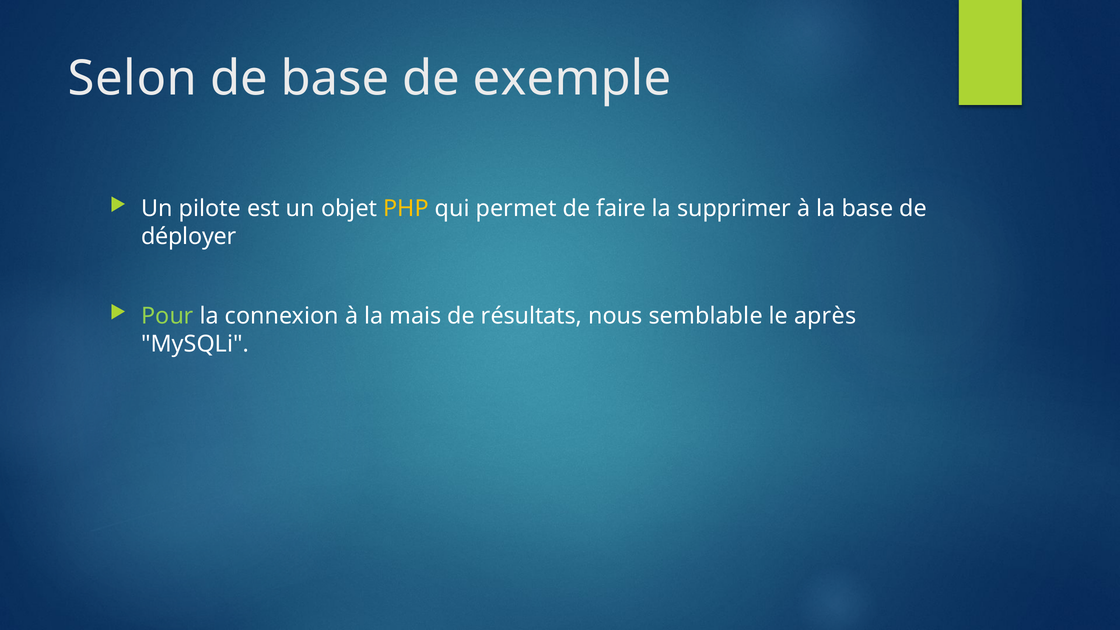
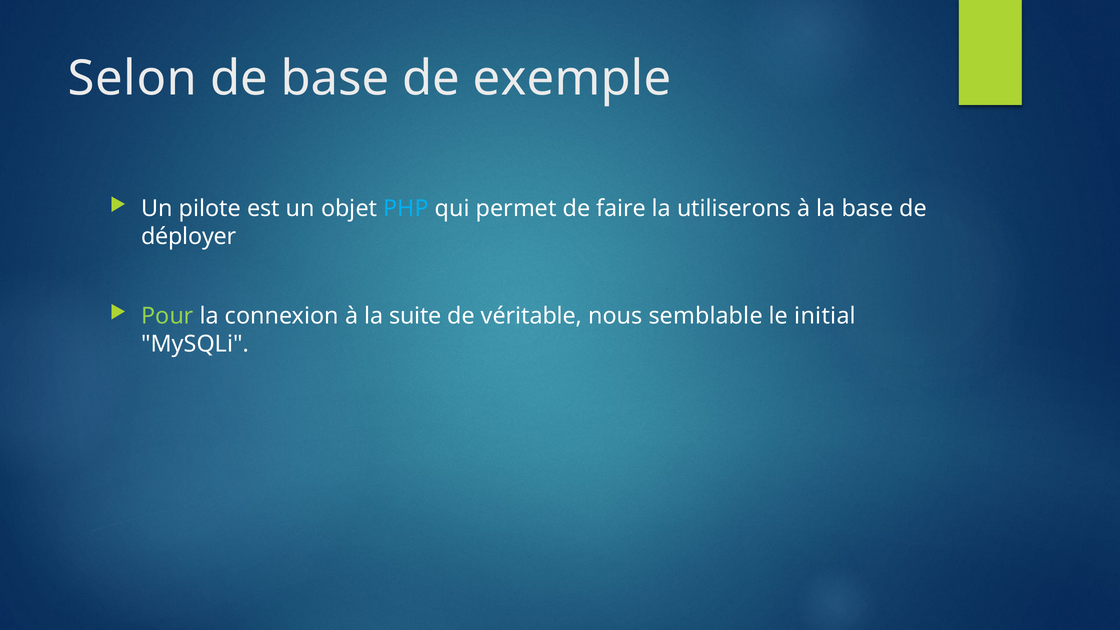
PHP colour: yellow -> light blue (406, 208)
supprimer: supprimer -> utiliserons (734, 208)
mais: mais -> suite (415, 316)
résultats: résultats -> véritable (532, 316)
après: après -> initial (825, 316)
